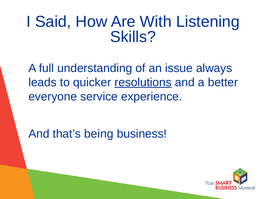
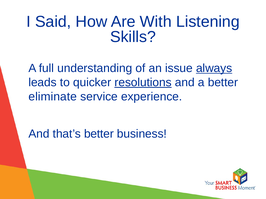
always underline: none -> present (214, 68)
everyone: everyone -> eliminate (53, 97)
that’s being: being -> better (99, 134)
